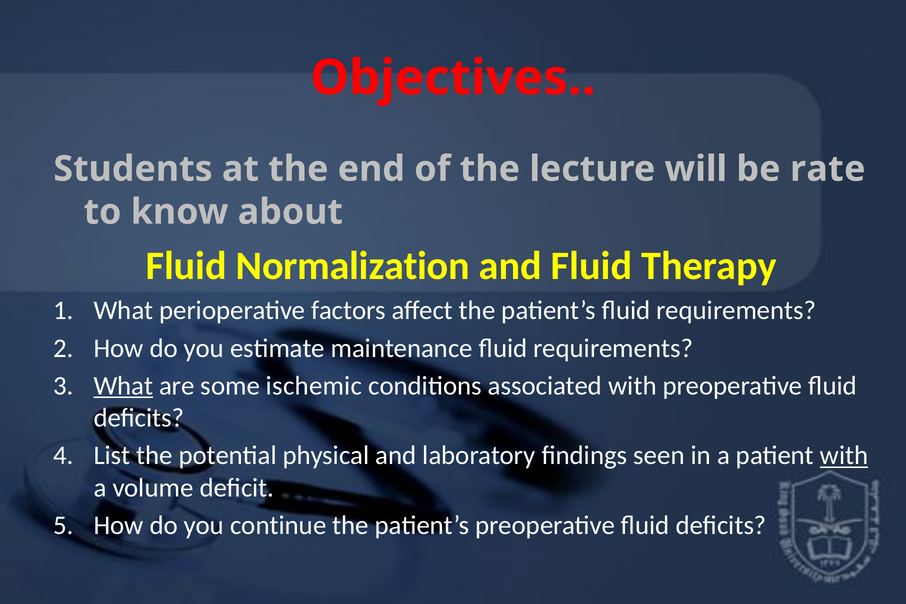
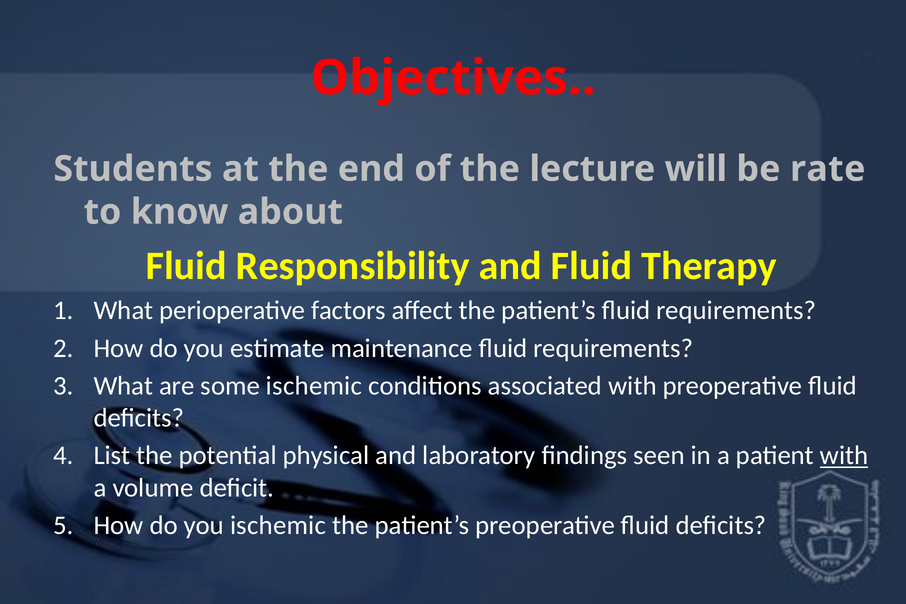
Normalization: Normalization -> Responsibility (353, 266)
What underline: present -> none (123, 386)
you continue: continue -> ischemic (278, 525)
